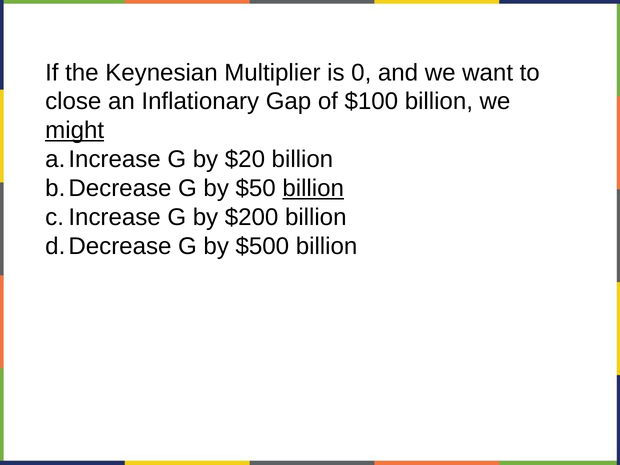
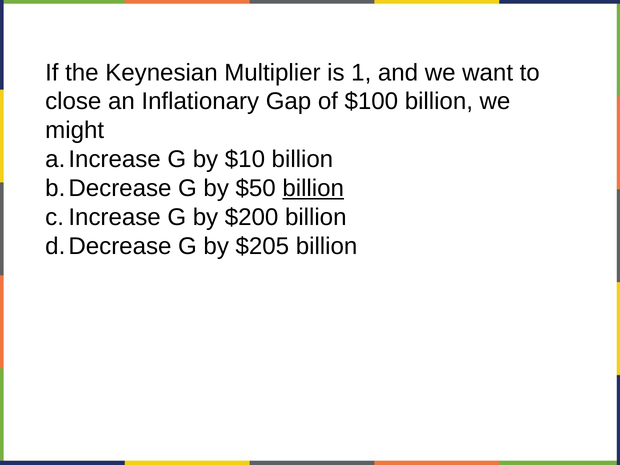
0: 0 -> 1 (361, 73)
might underline: present -> none (75, 130)
$20: $20 -> $10 (245, 159)
$500: $500 -> $205 (262, 246)
